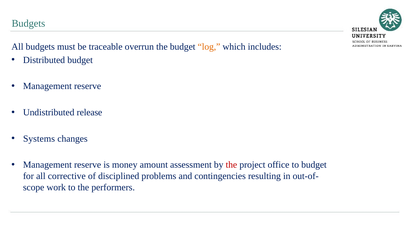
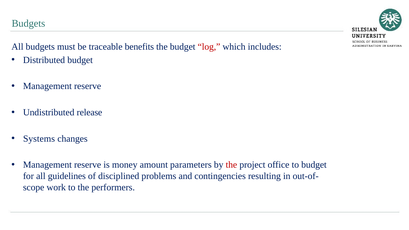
overrun: overrun -> benefits (139, 47)
log colour: orange -> red (209, 47)
assessment: assessment -> parameters (191, 165)
corrective: corrective -> guidelines (67, 176)
